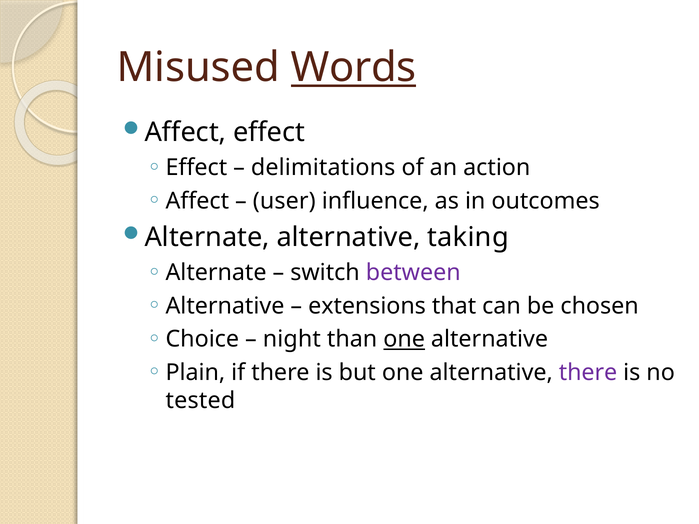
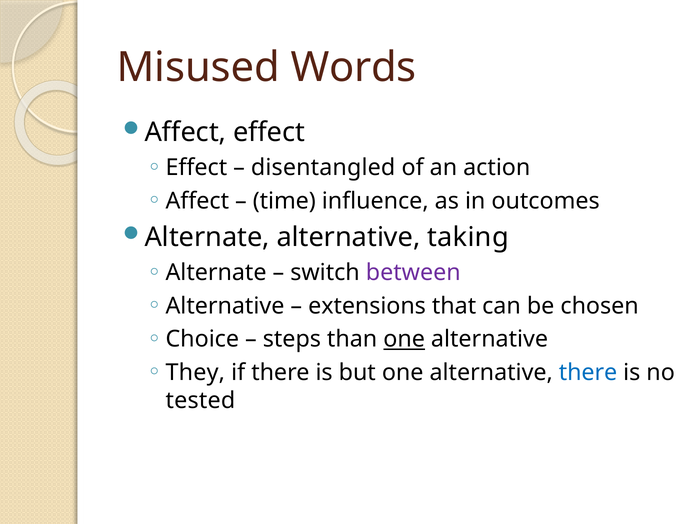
Words underline: present -> none (354, 68)
delimitations: delimitations -> disentangled (323, 168)
user: user -> time (284, 201)
night: night -> steps (292, 339)
Plain: Plain -> They (195, 373)
there colour: purple -> blue (588, 373)
